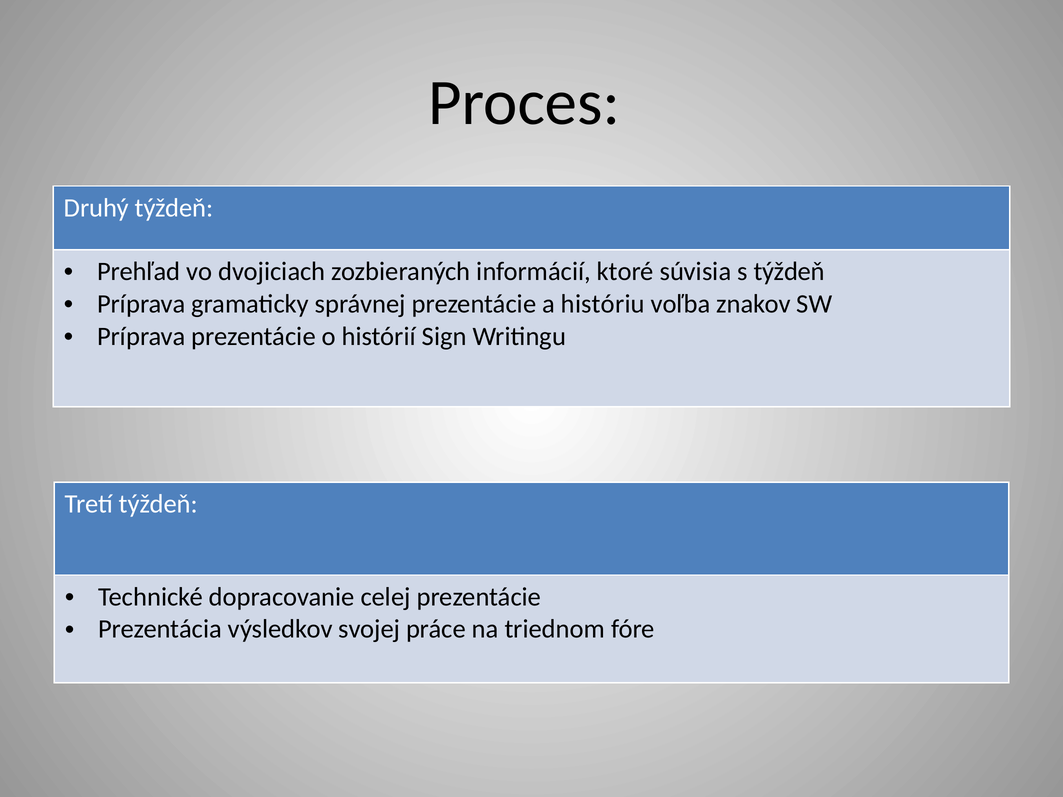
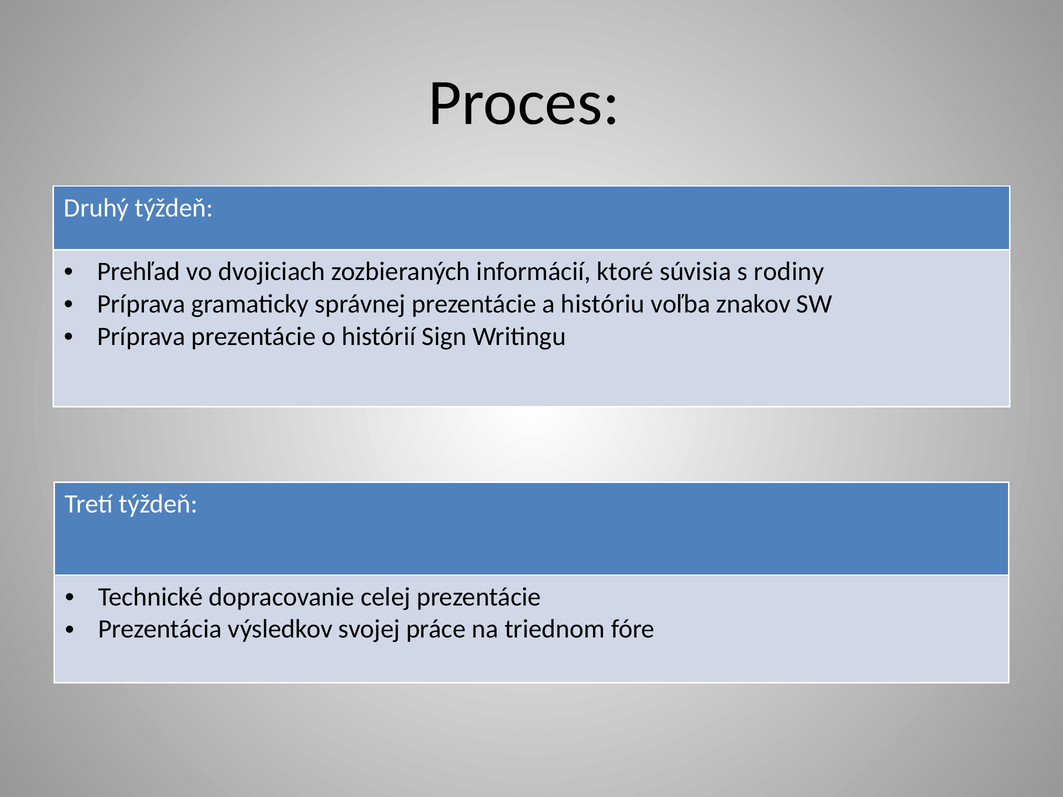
s týždeň: týždeň -> rodiny (789, 272)
